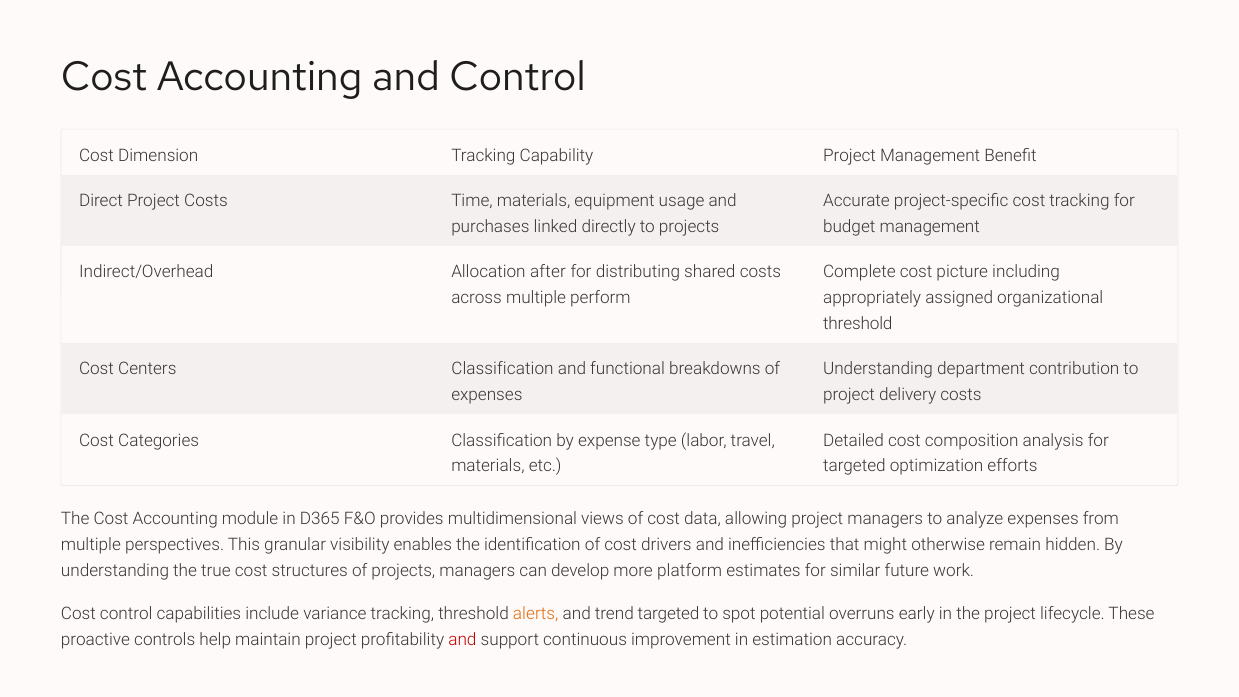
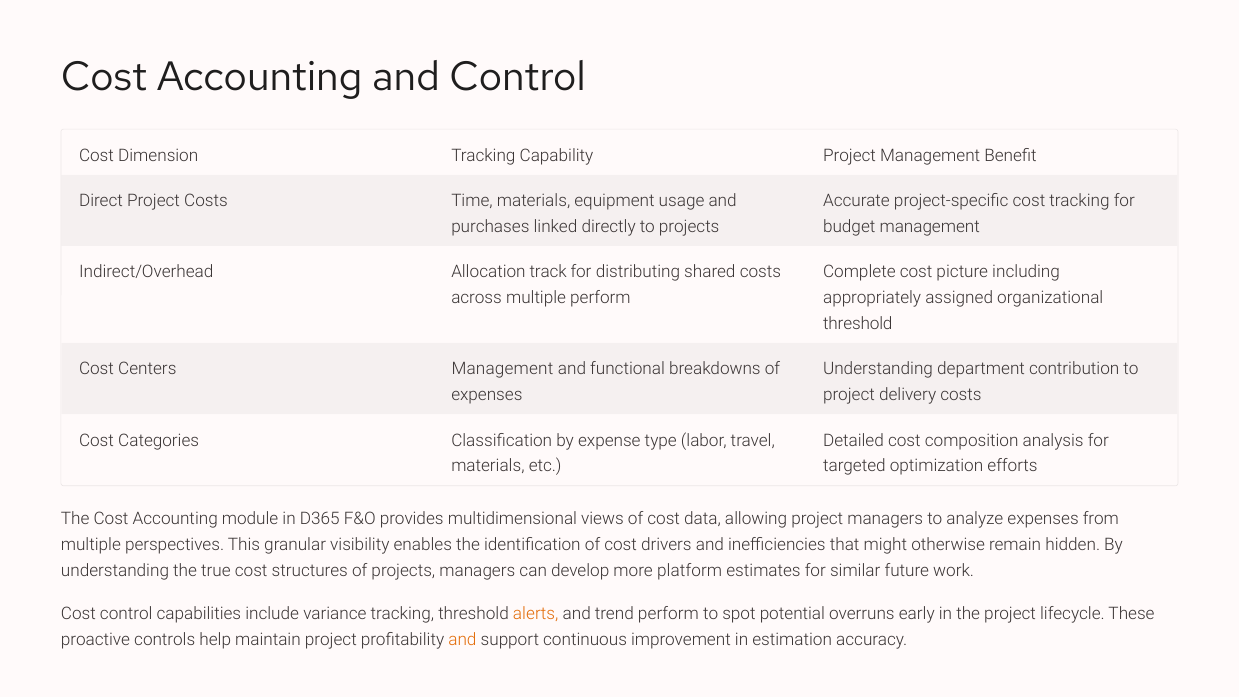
after: after -> track (548, 272)
Centers Classification: Classification -> Management (502, 369)
trend targeted: targeted -> perform (668, 614)
and colour: red -> orange (462, 640)
